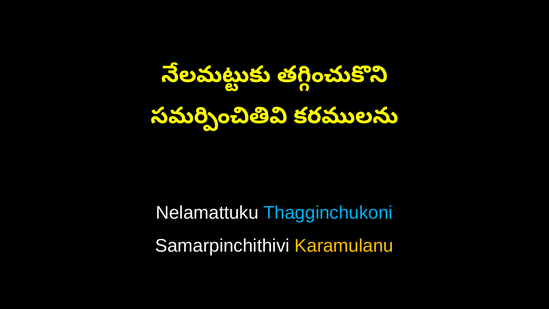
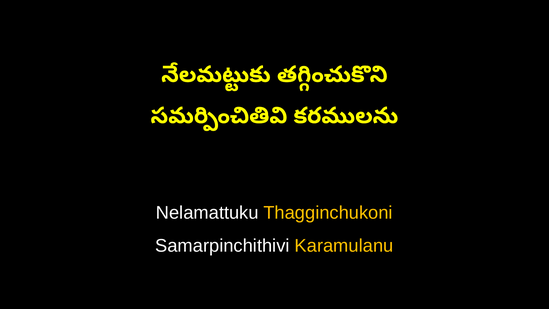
Thagginchukoni colour: light blue -> yellow (328, 213)
